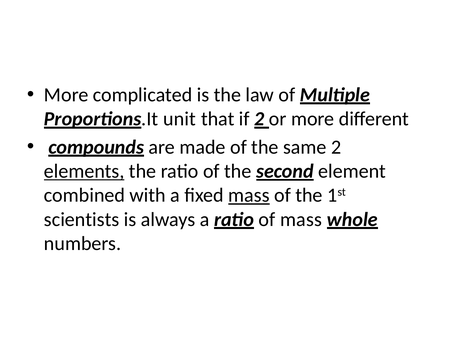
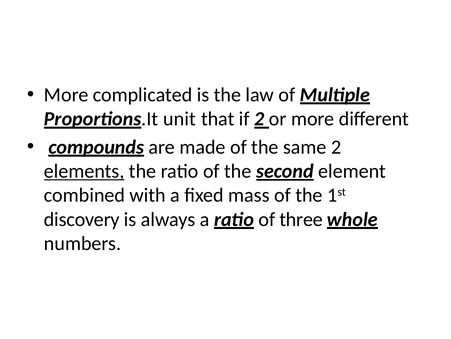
mass underline: present -> none (249, 195)
scientists: scientists -> discovery (82, 219)
of mass: mass -> three (301, 219)
